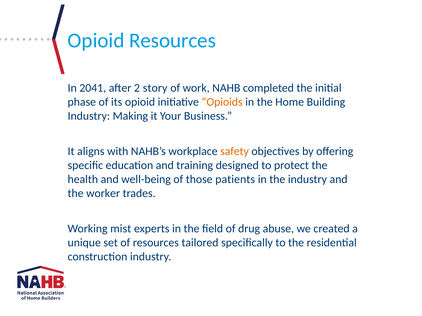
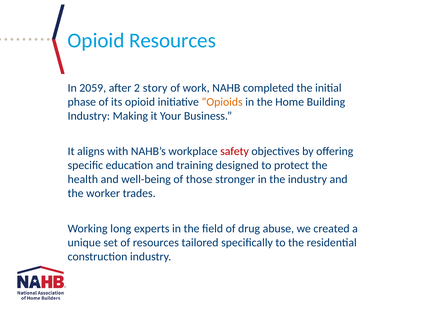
2041: 2041 -> 2059 (93, 88)
safety colour: orange -> red (235, 151)
patients: patients -> stronger (235, 180)
mist: mist -> long (121, 229)
